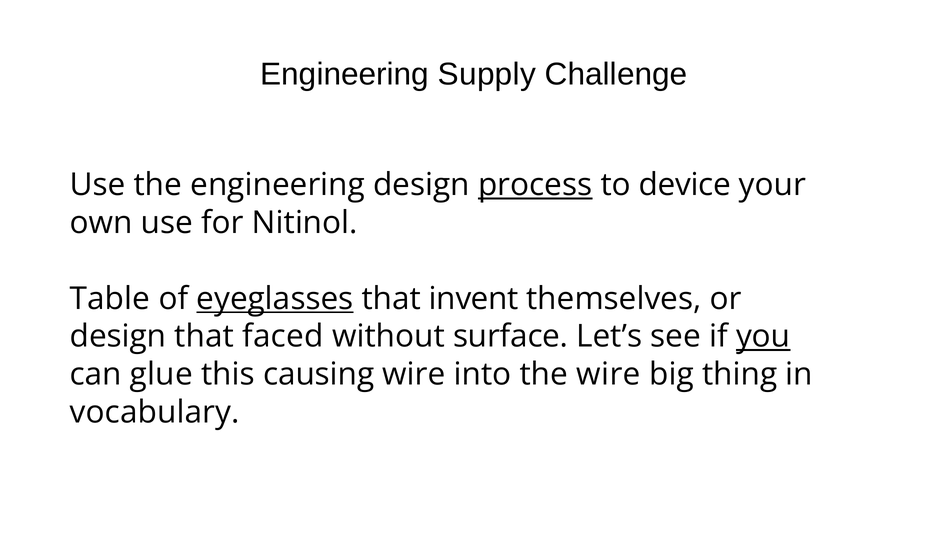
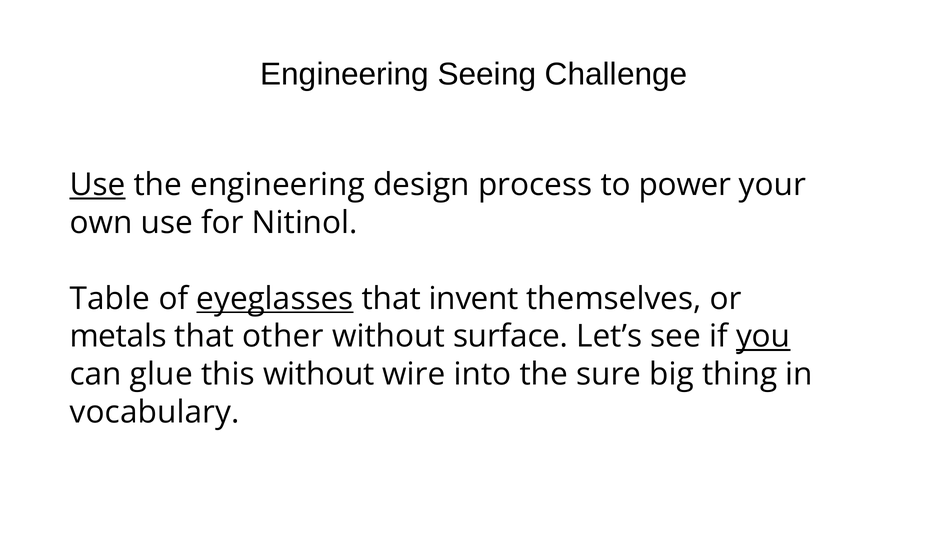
Supply: Supply -> Seeing (487, 74)
Use underline: none -> present (98, 185)
process underline: present -> none (535, 185)
device: device -> power (685, 185)
design: design -> metals (118, 337)
faced: faced -> other (283, 337)
this causing: causing -> without (319, 375)
the wire: wire -> sure (609, 375)
